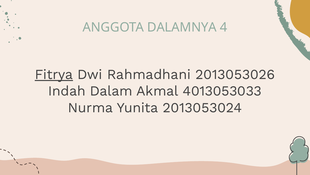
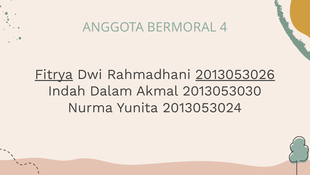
DALAMNYA: DALAMNYA -> BERMORAL (182, 27)
2013053026 underline: none -> present (235, 74)
4013053033: 4013053033 -> 2013053030 (222, 91)
